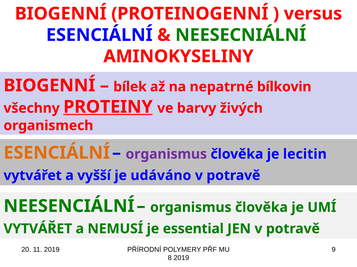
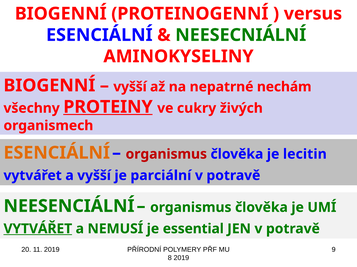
bílek: bílek -> vyšší (130, 87)
bílkovin: bílkovin -> nechám (284, 87)
barvy: barvy -> cukry (197, 108)
organismus colour: purple -> red (166, 155)
udáváno: udáváno -> parciální (161, 176)
VYTVÁŘET underline: none -> present (38, 229)
